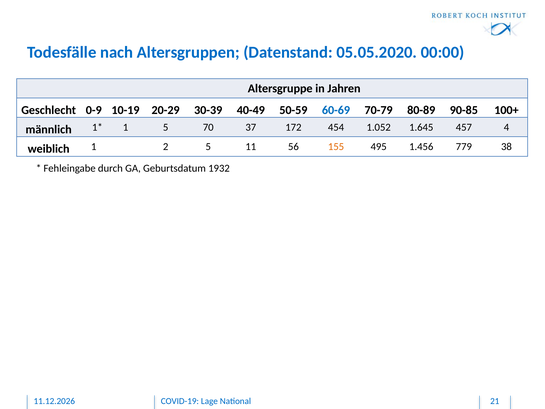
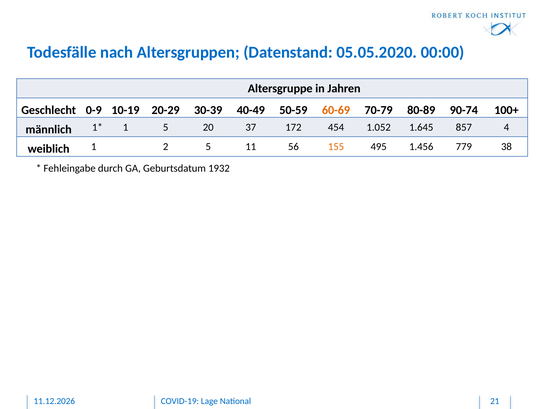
60-69 colour: blue -> orange (336, 110)
90-85: 90-85 -> 90-74 (464, 110)
70: 70 -> 20 (208, 127)
457: 457 -> 857 (464, 127)
